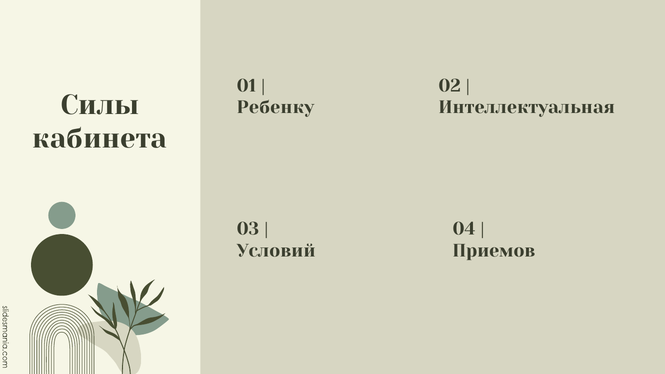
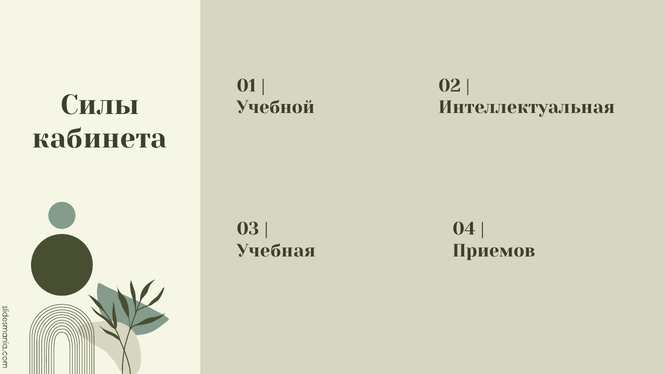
Ребенку: Ребенку -> Учебной (276, 107)
Условий: Условий -> Учебная (276, 251)
